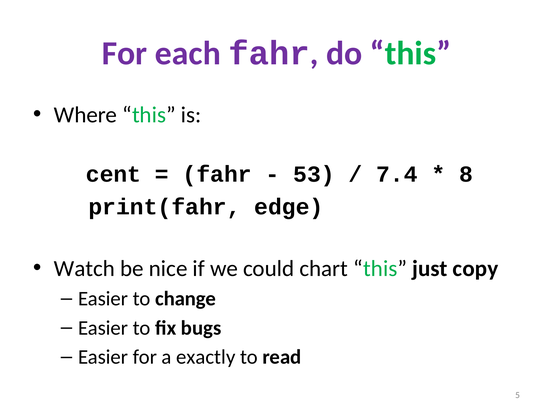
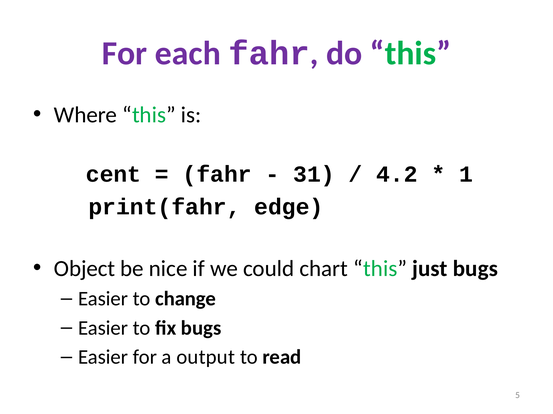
53: 53 -> 31 (314, 175)
7.4: 7.4 -> 4.2 (397, 175)
8: 8 -> 1 (466, 175)
Watch: Watch -> Object (85, 269)
just copy: copy -> bugs (475, 269)
exactly: exactly -> output (206, 358)
